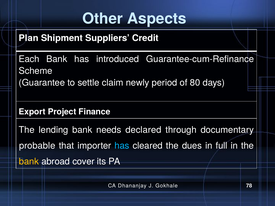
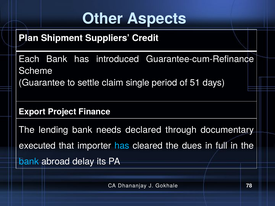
newly: newly -> single (138, 83)
80: 80 -> 51 (195, 83)
probable: probable -> executed (37, 146)
bank colour: yellow -> light blue (29, 162)
cover: cover -> delay (83, 162)
